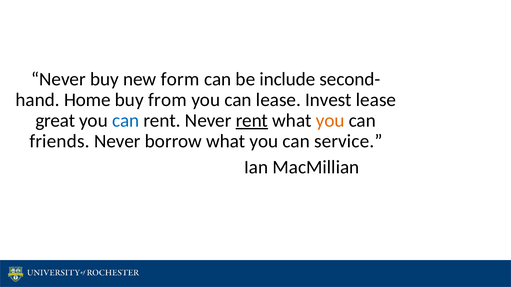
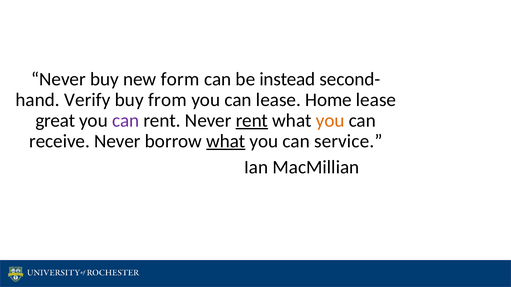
include: include -> instead (287, 79)
Home: Home -> Verify (87, 100)
Invest: Invest -> Home (328, 100)
can colour: blue -> purple (126, 121)
friends: friends -> receive (60, 141)
what underline: none -> present (226, 141)
